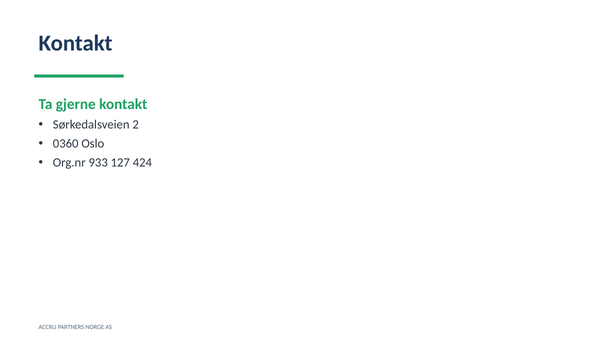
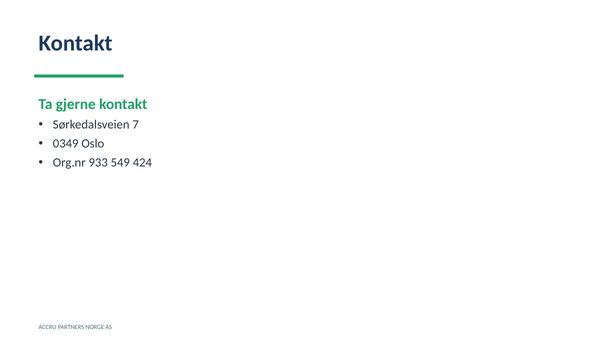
2: 2 -> 7 (136, 125)
0360: 0360 -> 0349 (66, 144)
127: 127 -> 549 (120, 163)
